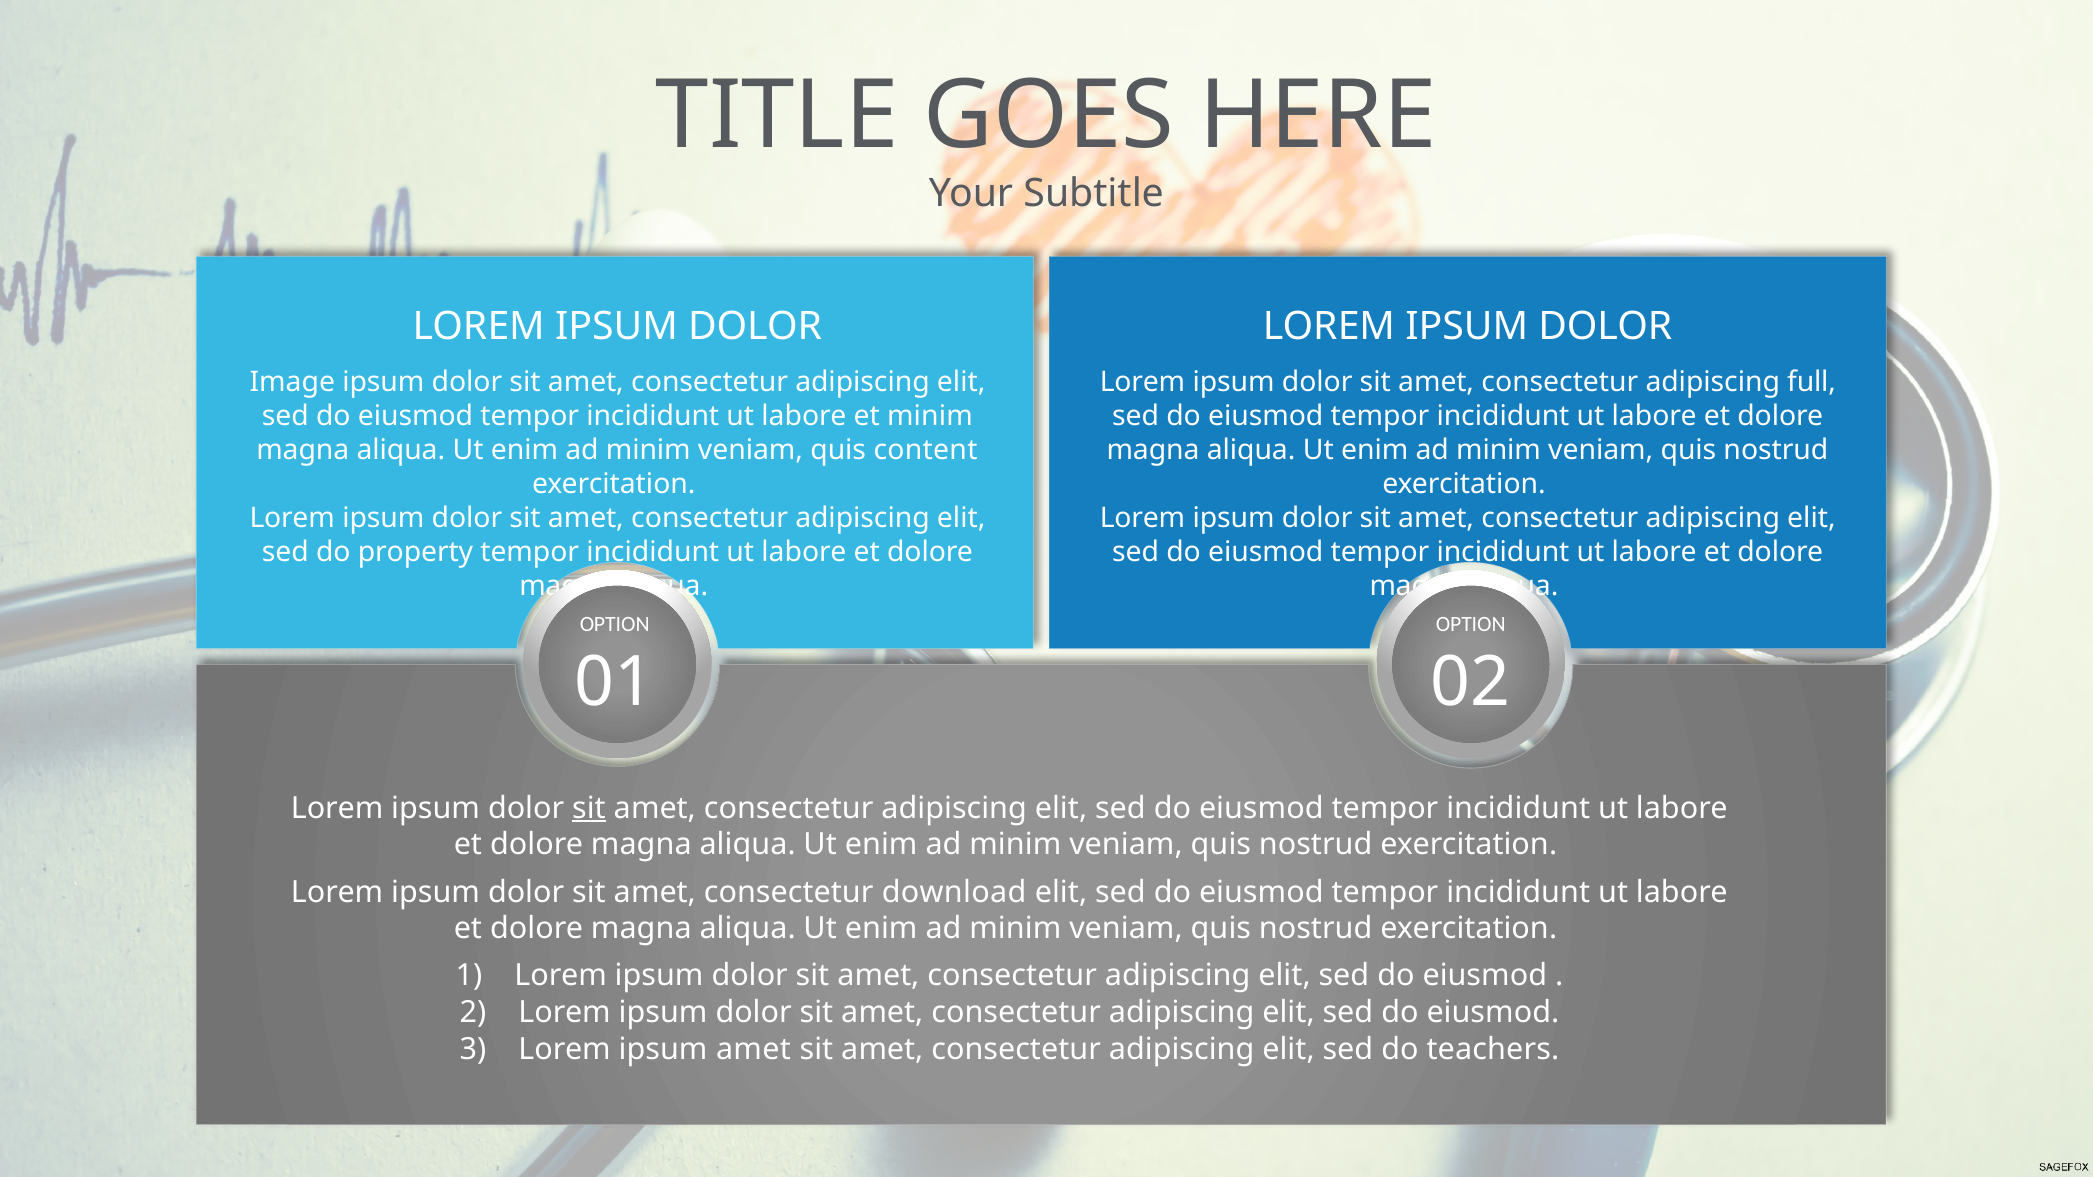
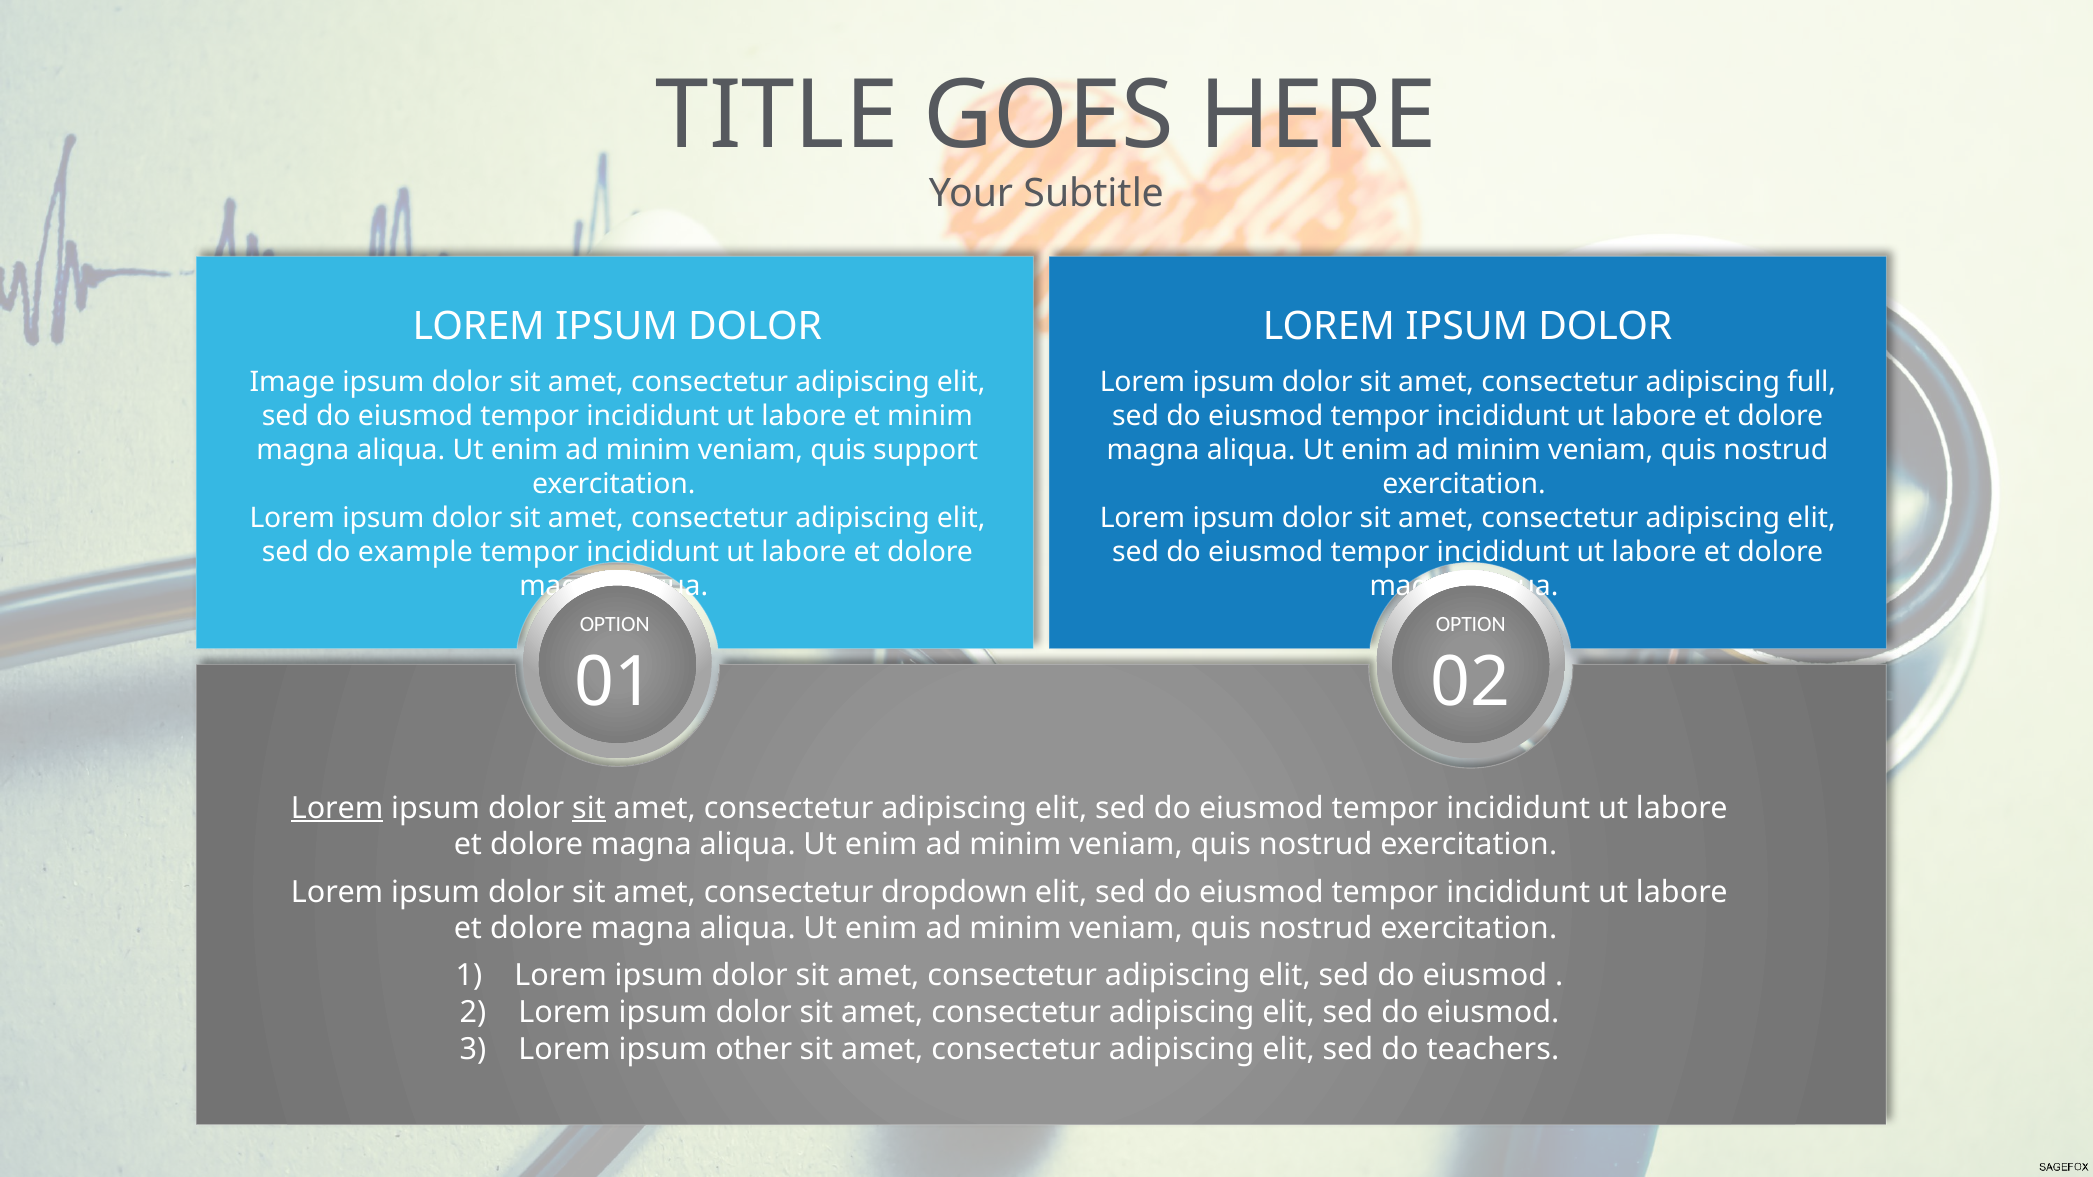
content: content -> support (926, 450)
property: property -> example (415, 552)
Lorem underline: none -> present (337, 808)
download: download -> dropdown (954, 892)
ipsum amet: amet -> other (754, 1049)
